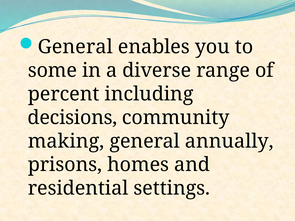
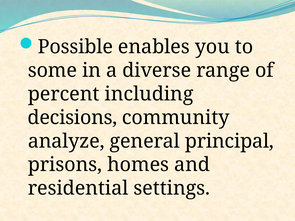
General: General -> Possible (75, 47)
making: making -> analyze (66, 141)
annually: annually -> principal (229, 141)
